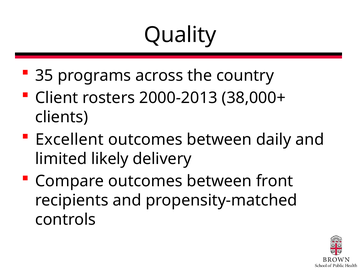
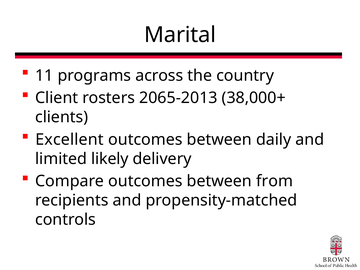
Quality: Quality -> Marital (180, 35)
35: 35 -> 11 (44, 76)
2000-2013: 2000-2013 -> 2065-2013 (178, 98)
front: front -> from (275, 181)
